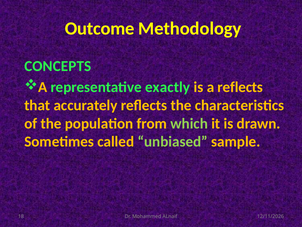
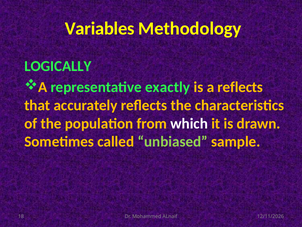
Outcome: Outcome -> Variables (100, 28)
CONCEPTS: CONCEPTS -> LOGICALLY (58, 66)
which colour: light green -> white (189, 123)
